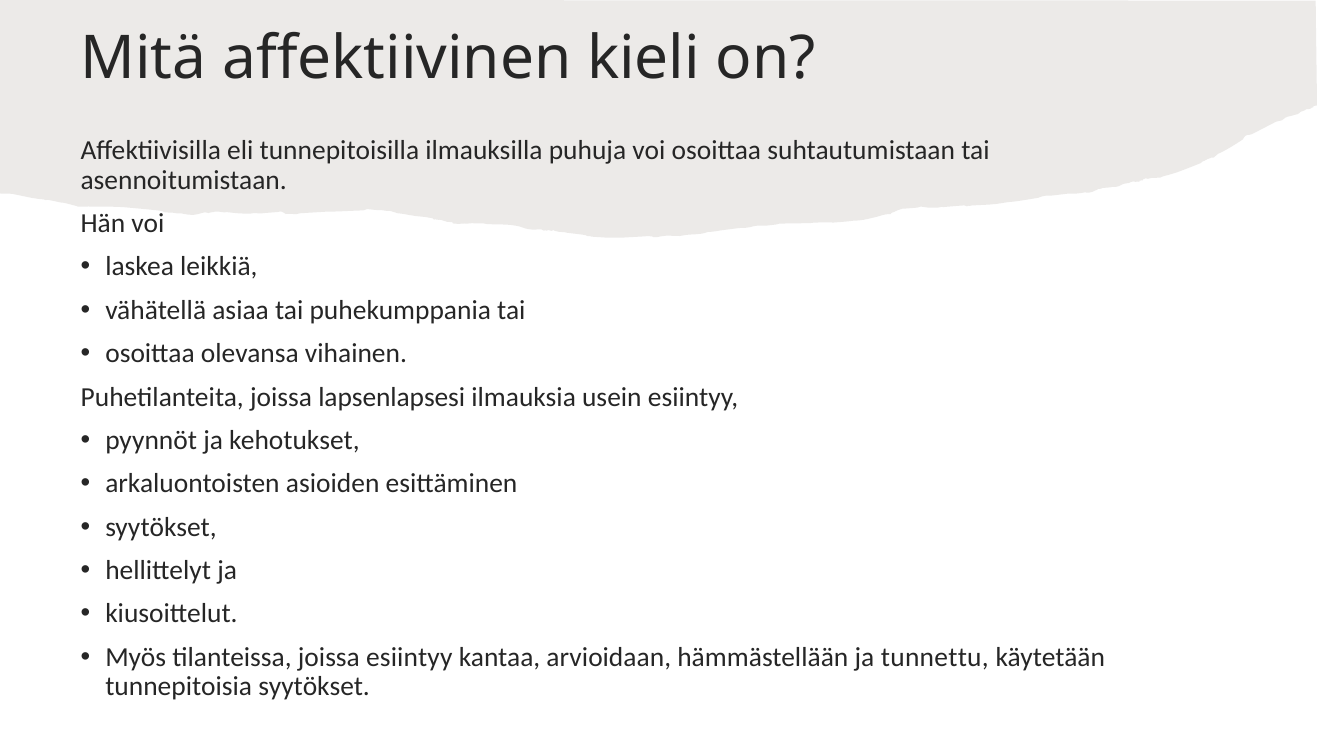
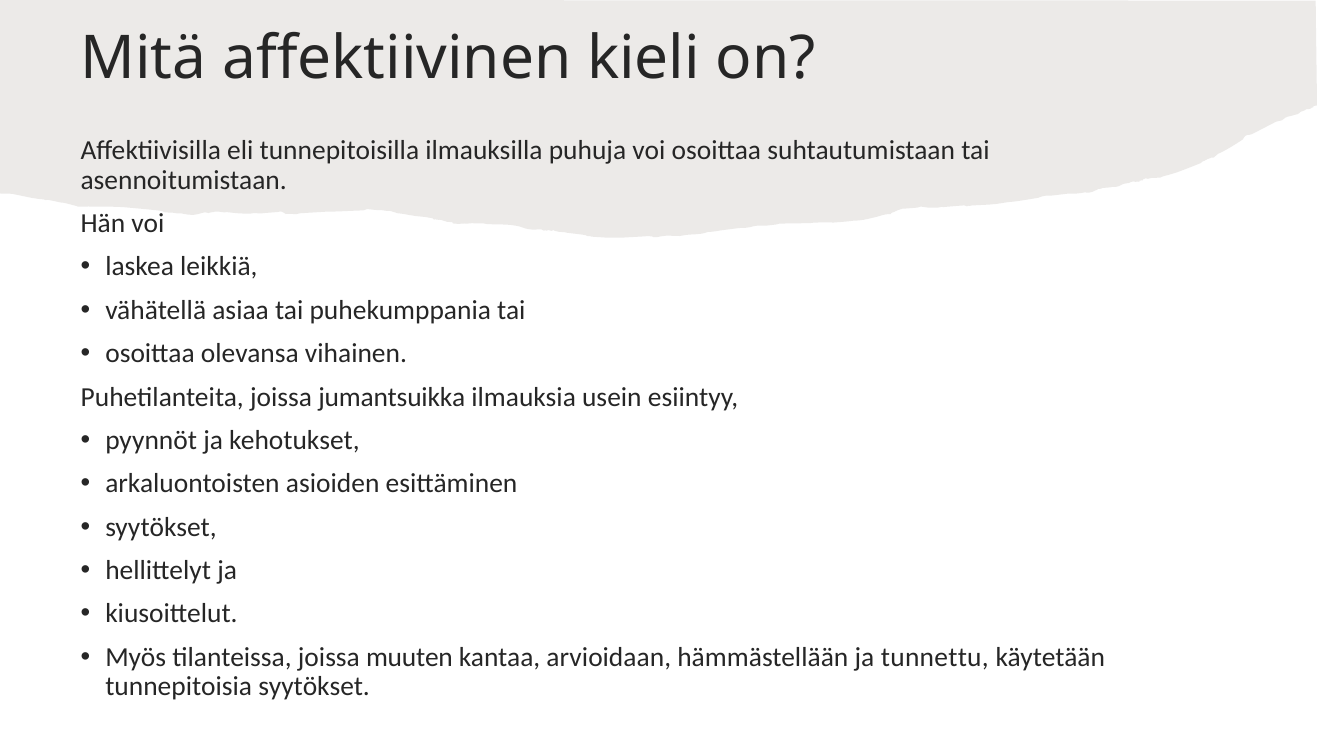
lapsenlapsesi: lapsenlapsesi -> jumantsuikka (392, 397)
joissa esiintyy: esiintyy -> muuten (409, 657)
